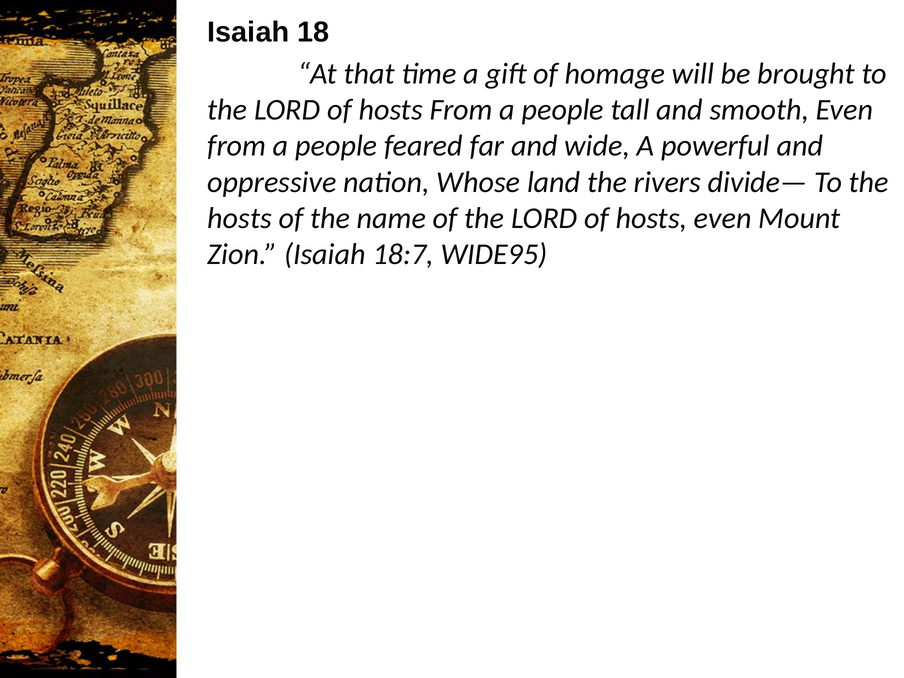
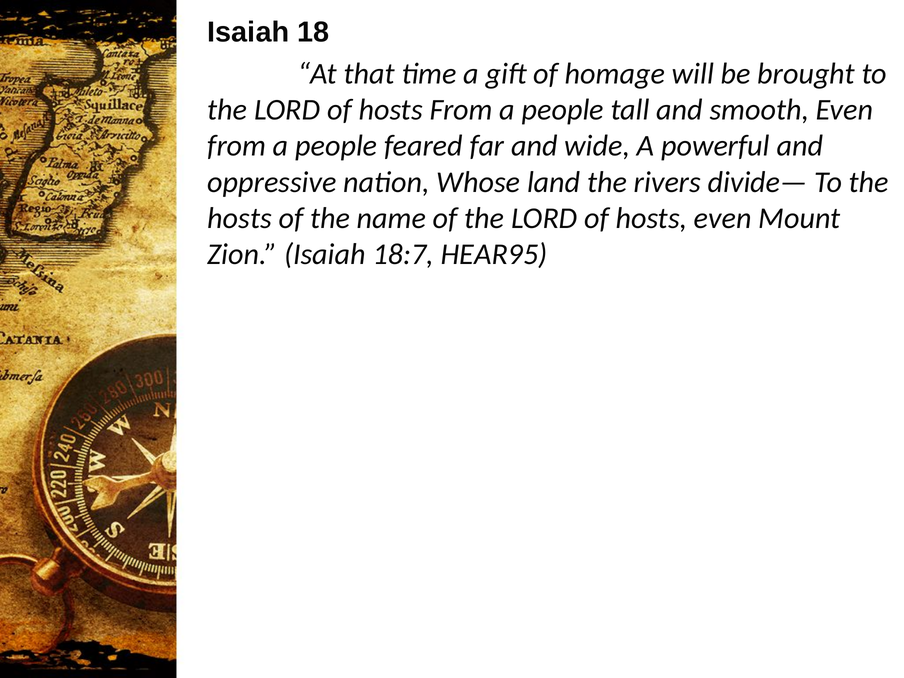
WIDE95: WIDE95 -> HEAR95 (494, 255)
